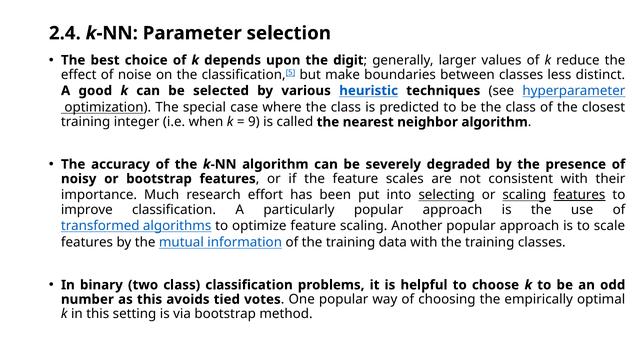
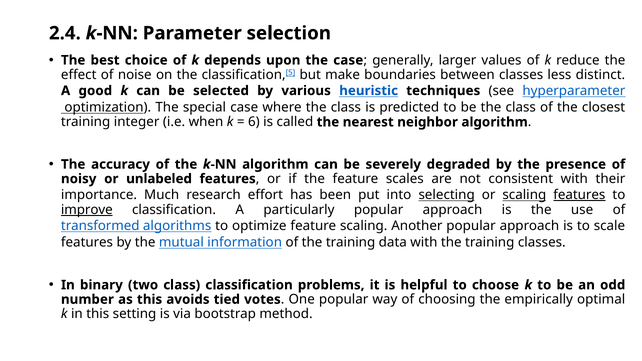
the digit: digit -> case (348, 60)
9: 9 -> 6 (254, 122)
or bootstrap: bootstrap -> unlabeled (159, 179)
improve underline: none -> present (87, 210)
